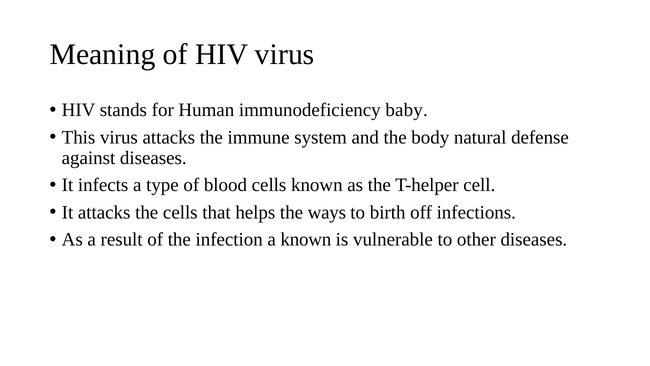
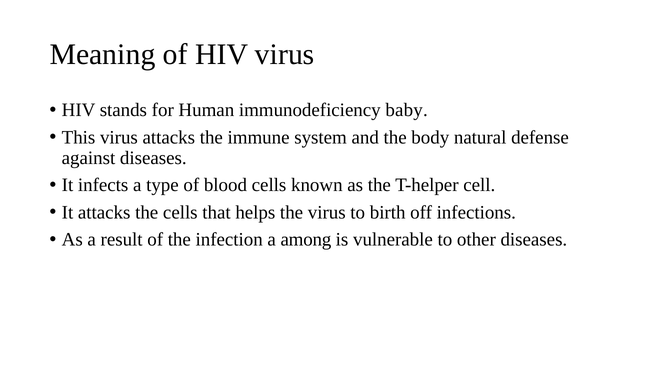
the ways: ways -> virus (327, 212)
a known: known -> among (306, 239)
